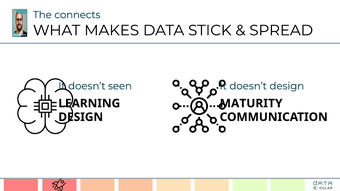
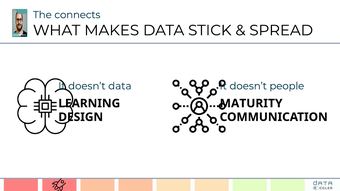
doesn’t seen: seen -> data (120, 86)
doesn’t design: design -> people (287, 86)
